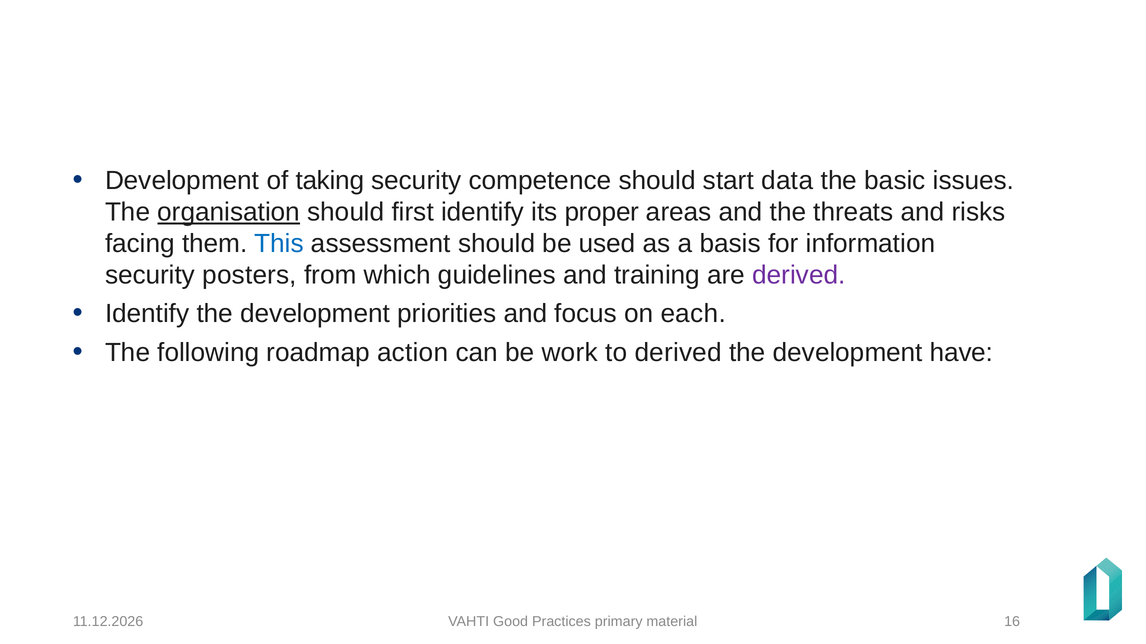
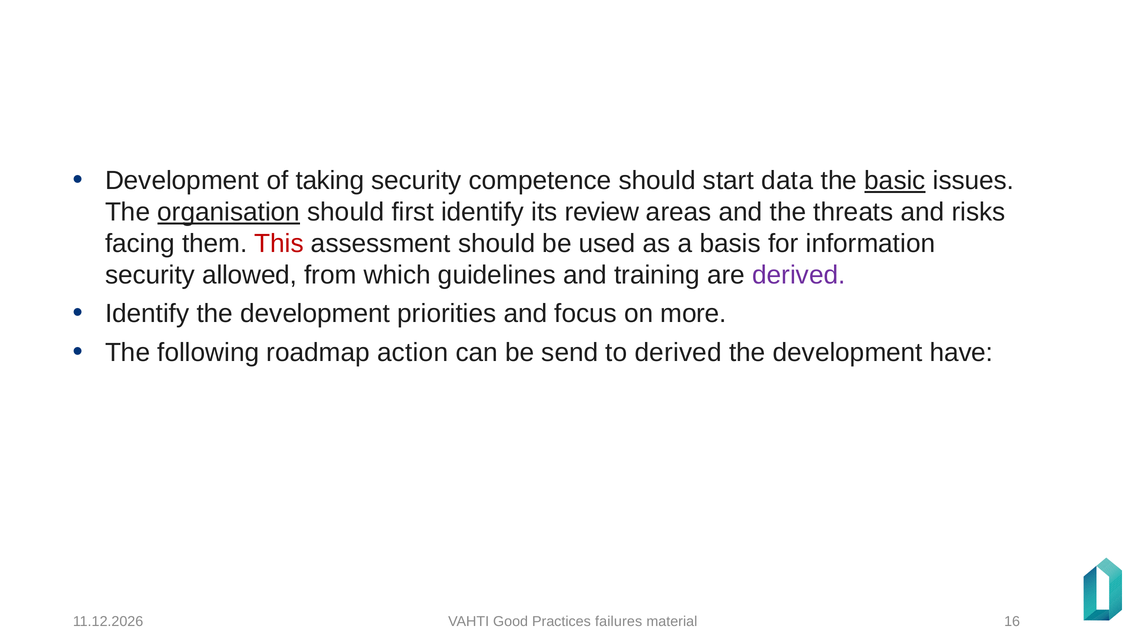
basic underline: none -> present (895, 181)
proper: proper -> review (602, 212)
This colour: blue -> red (279, 244)
posters: posters -> allowed (250, 275)
each: each -> more (693, 314)
work: work -> send (570, 353)
primary: primary -> failures (619, 622)
